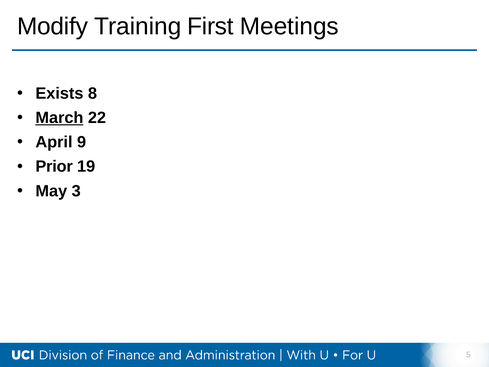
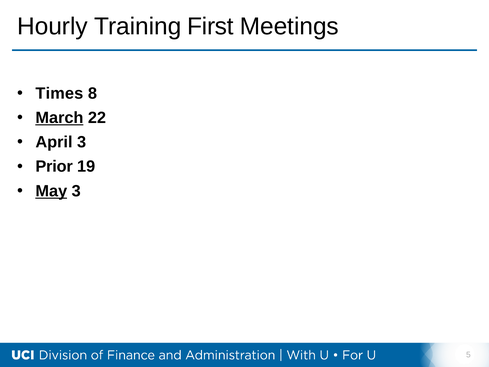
Modify: Modify -> Hourly (52, 26)
Exists: Exists -> Times (59, 93)
April 9: 9 -> 3 (82, 142)
May underline: none -> present (51, 191)
